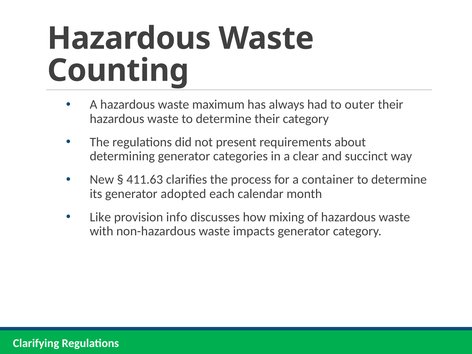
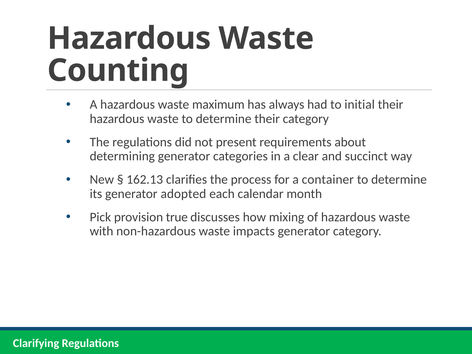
outer: outer -> initial (360, 105)
411.63: 411.63 -> 162.13 (145, 180)
Like: Like -> Pick (100, 217)
info: info -> true (177, 217)
